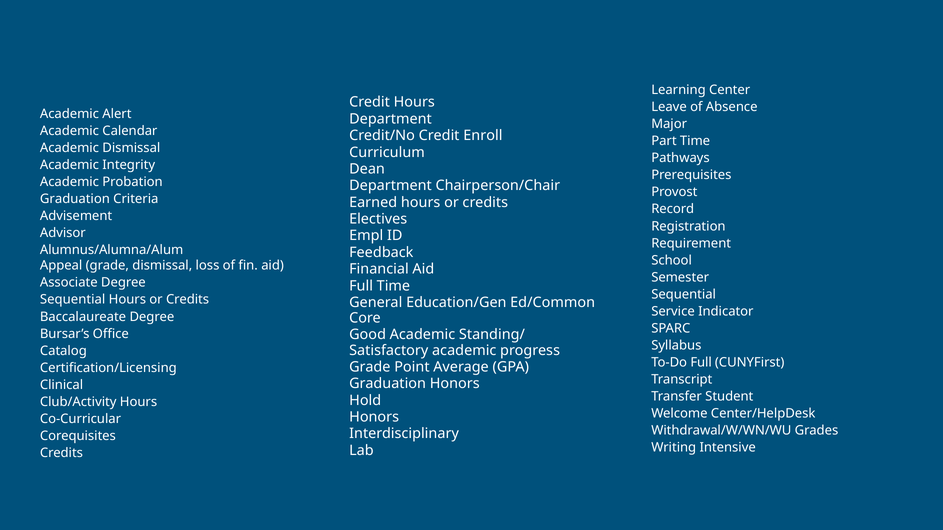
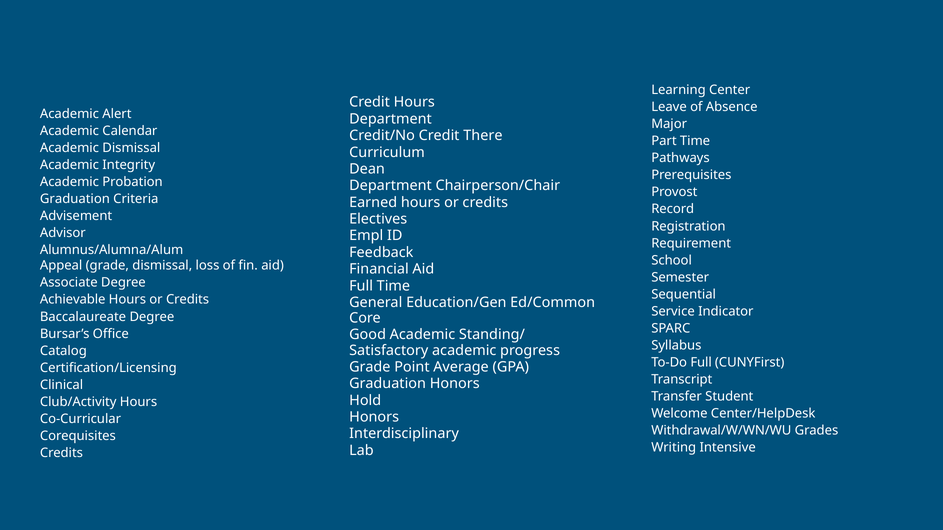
Enroll: Enroll -> There (483, 136)
Sequential: Sequential -> Achievable (73, 300)
